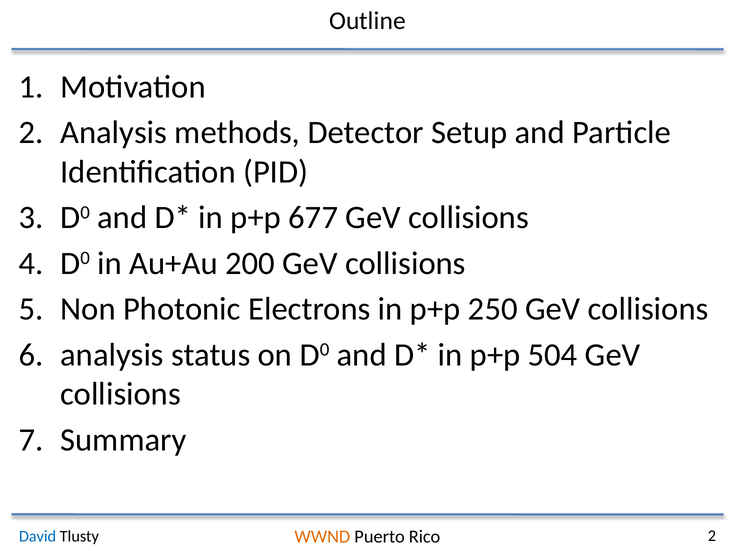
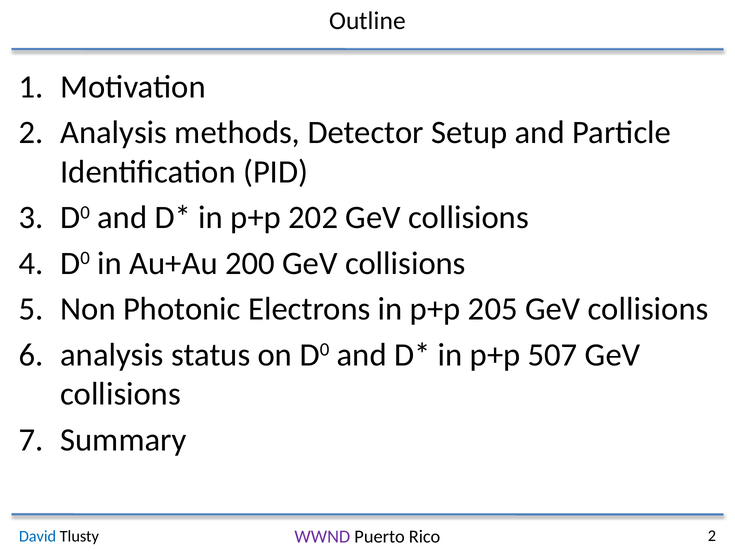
677: 677 -> 202 (313, 218)
250: 250 -> 205 (493, 309)
504: 504 -> 507 (553, 355)
WWND colour: orange -> purple (322, 537)
